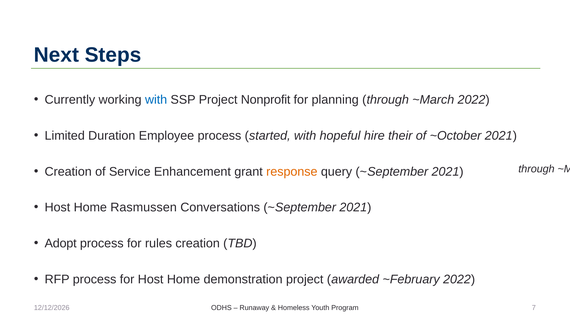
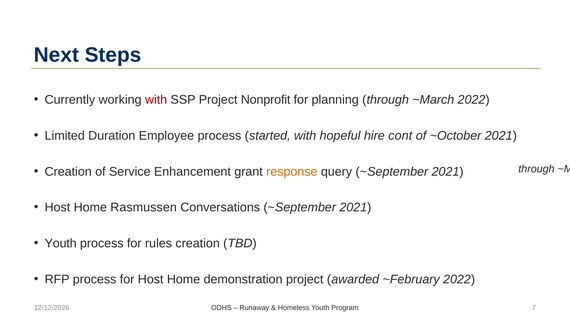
with colour: blue -> red (156, 100)
their: their -> cont (400, 136)
Adopt: Adopt -> Youth (61, 243)
